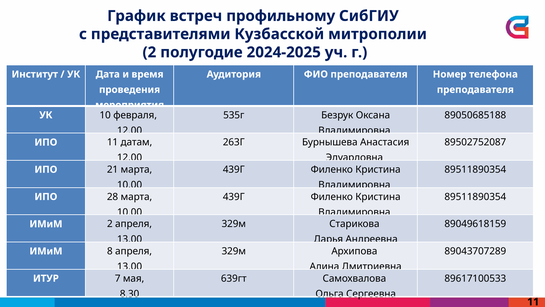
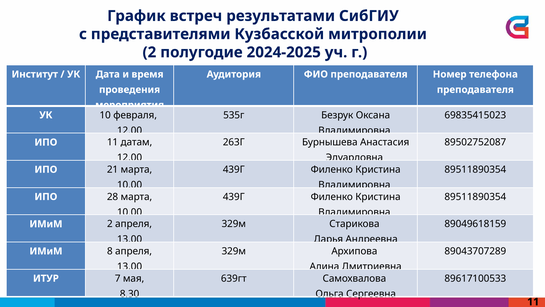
профильному: профильному -> результатами (281, 16)
89050685188: 89050685188 -> 69835415023 (475, 115)
